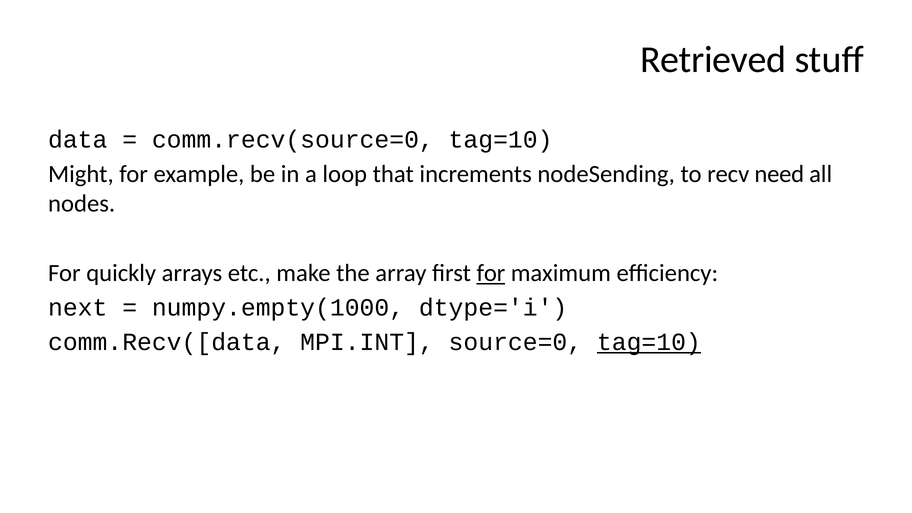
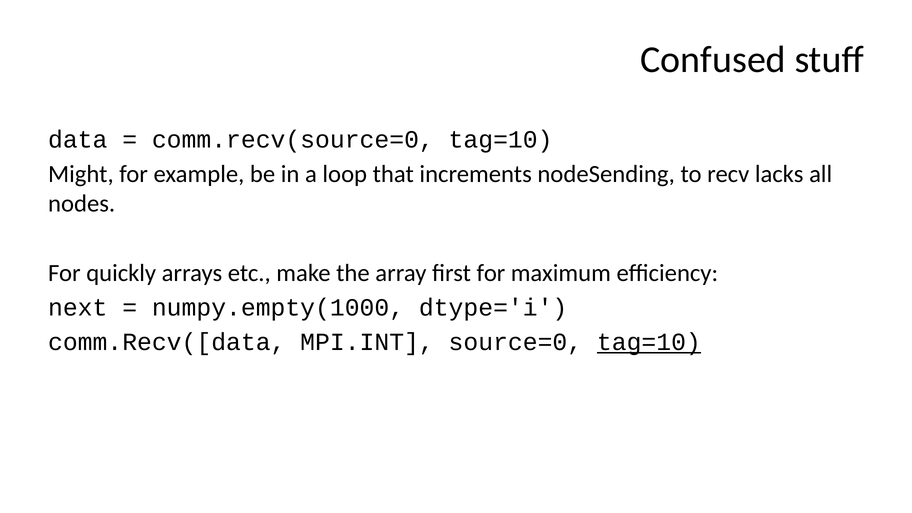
Retrieved: Retrieved -> Confused (713, 60)
need: need -> lacks (779, 174)
for underline: present -> none (491, 273)
